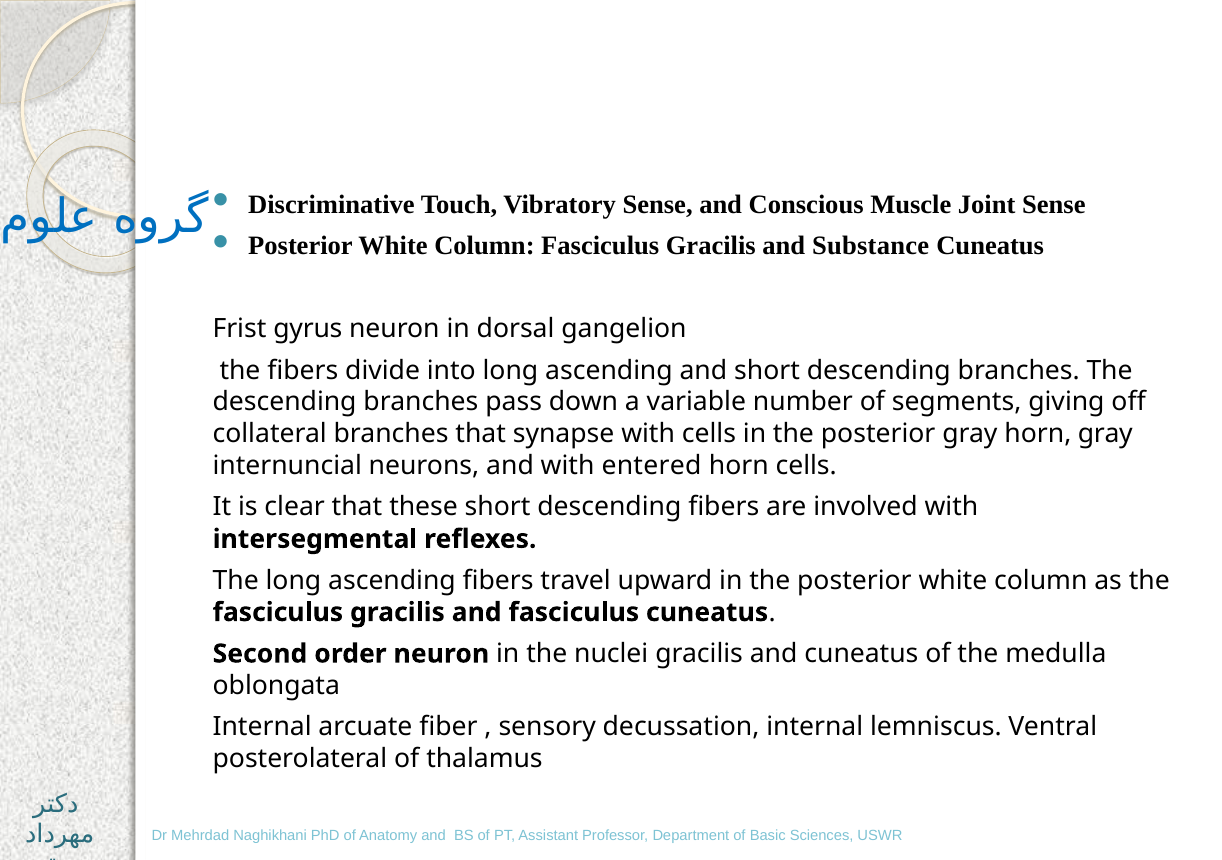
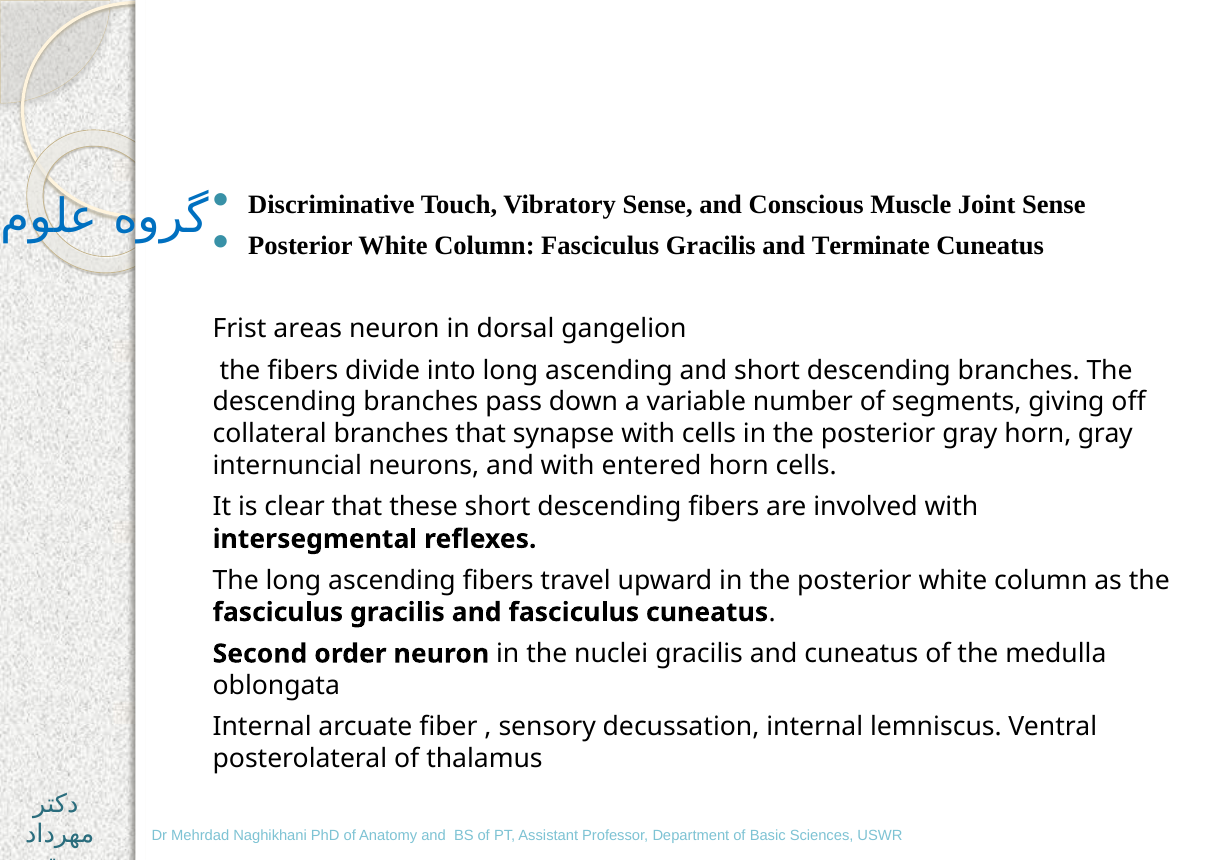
Substance: Substance -> Terminate (871, 246)
gyrus: gyrus -> areas (308, 329)
